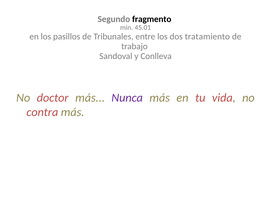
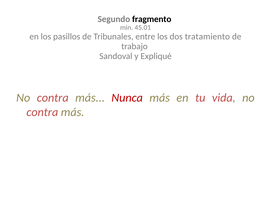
Conlleva: Conlleva -> Expliqué (156, 56)
doctor: doctor -> contra (53, 98)
Nunca colour: purple -> red (127, 98)
